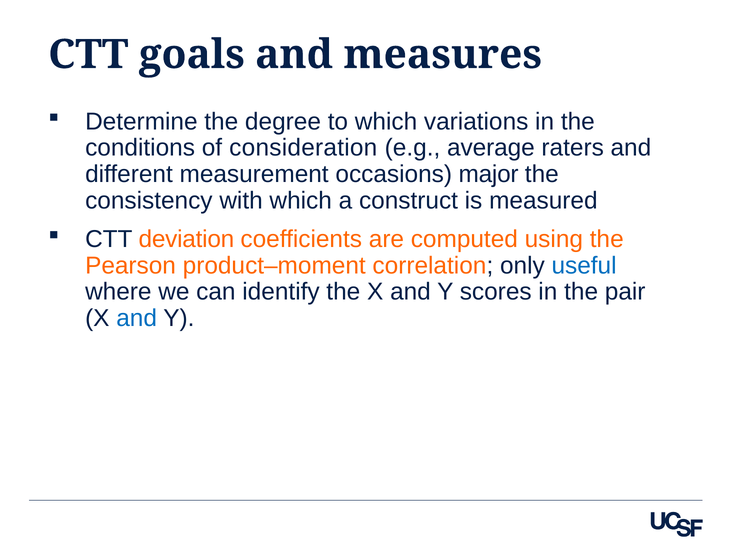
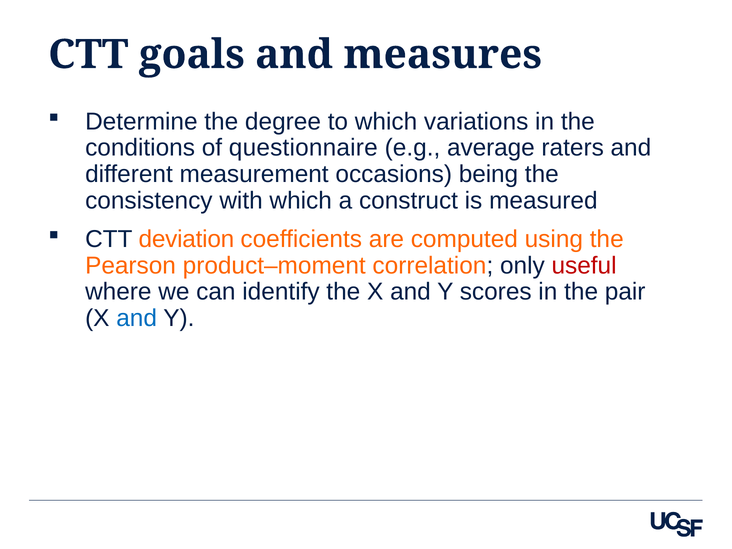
consideration: consideration -> questionnaire (303, 148)
major: major -> being (488, 174)
useful colour: blue -> red (584, 265)
